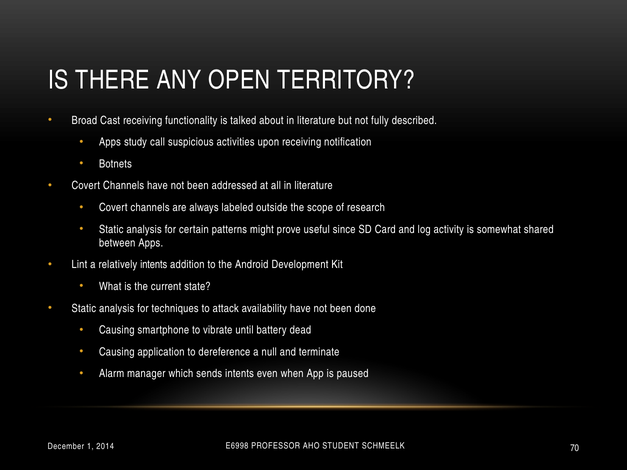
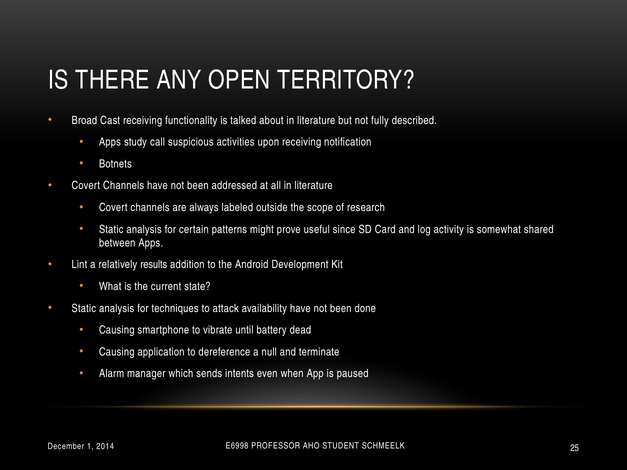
relatively intents: intents -> results (154, 265)
70: 70 -> 25 (575, 448)
